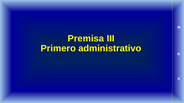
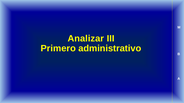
Premisa: Premisa -> Analizar (86, 39)
